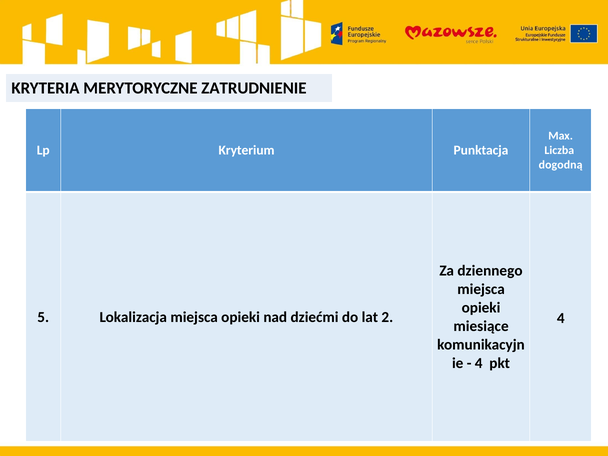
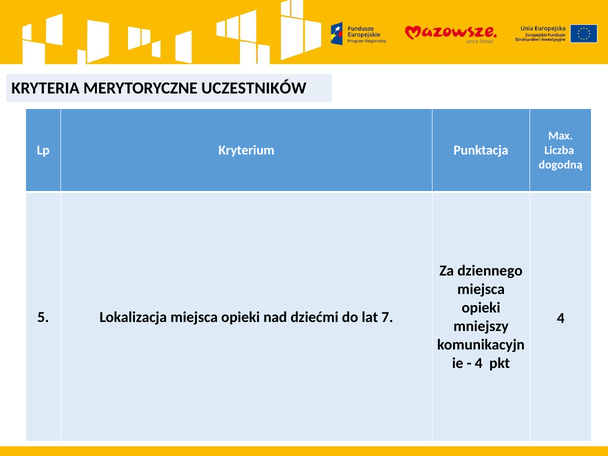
ZATRUDNIENIE: ZATRUDNIENIE -> UCZESTNIKÓW (254, 88)
2: 2 -> 7 (387, 317)
miesiące: miesiące -> mniejszy (481, 326)
